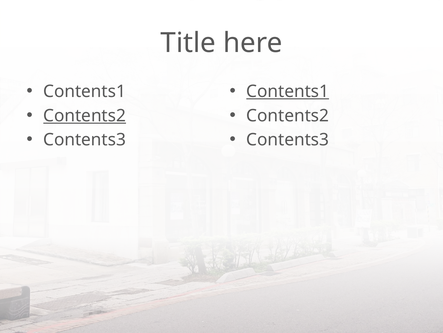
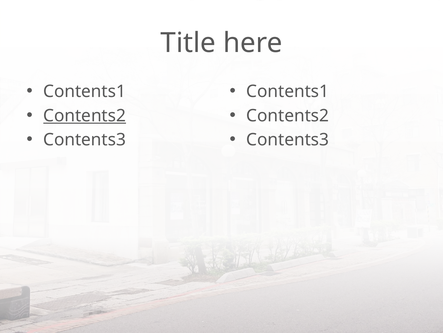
Contents1 underline: present -> none (288, 91)
